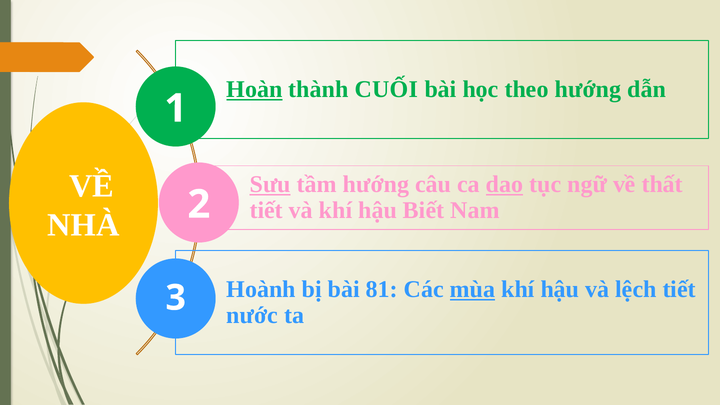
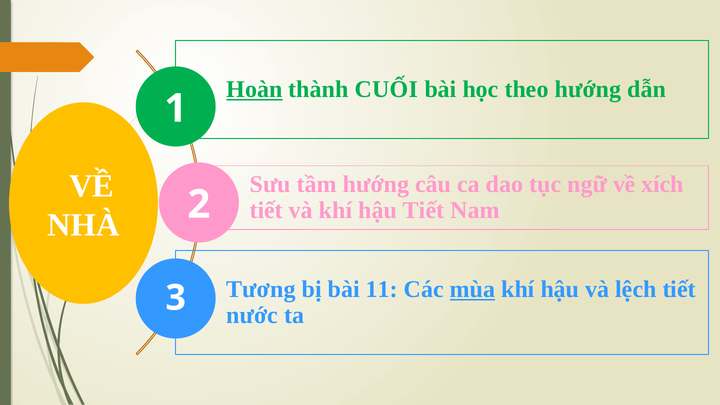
Sưu underline: present -> none (270, 185)
dao underline: present -> none (505, 185)
thất: thất -> xích (662, 185)
hậu Biết: Biết -> Tiết (423, 211)
Hoành: Hoành -> Tương (261, 289)
81: 81 -> 11 (382, 289)
